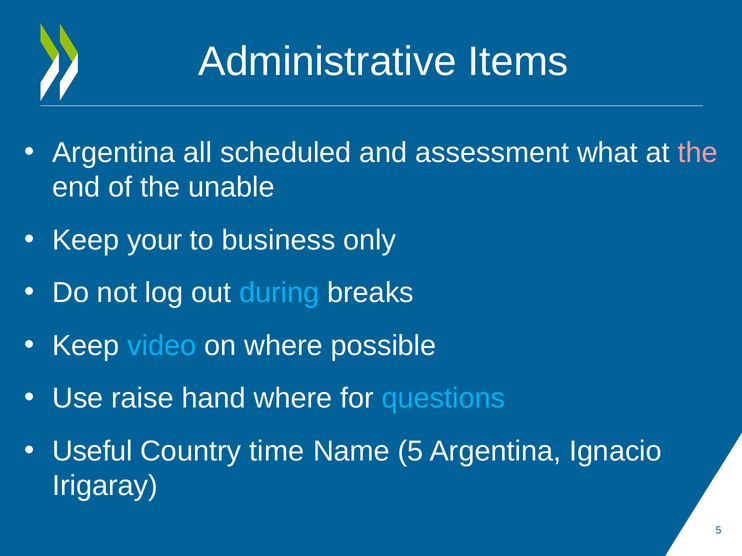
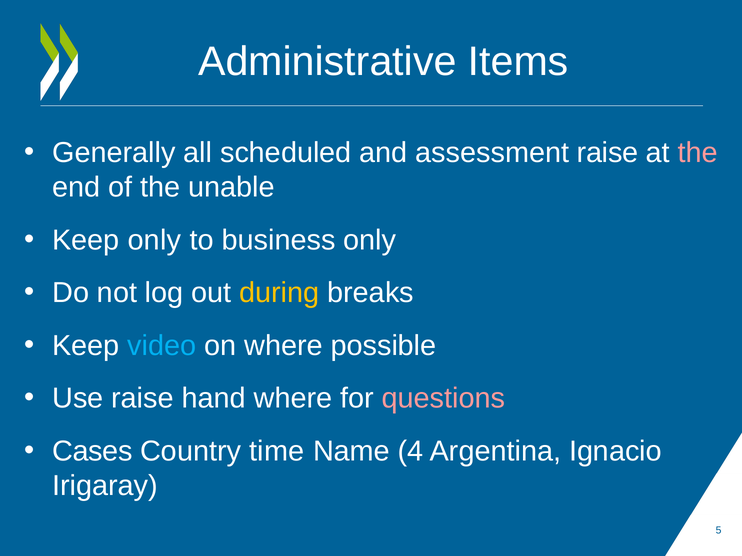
Argentina: Argentina -> Generally (114, 153)
assessment what: what -> raise (608, 153)
Keep your: your -> only (154, 240)
during colour: light blue -> yellow (279, 293)
questions colour: light blue -> pink (443, 399)
Useful: Useful -> Cases (92, 451)
Name 5: 5 -> 4 (411, 451)
